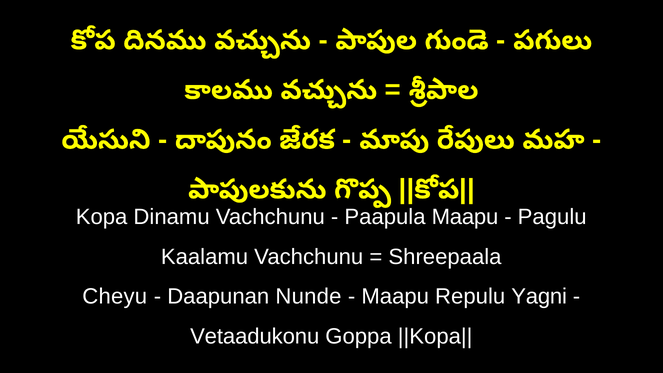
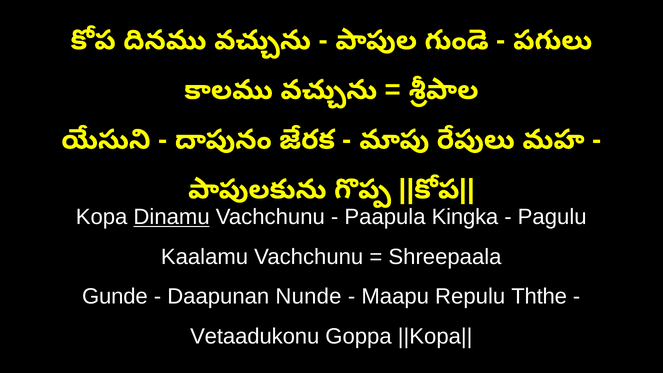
Dinamu underline: none -> present (172, 217)
Paapula Maapu: Maapu -> Kingka (465, 217)
Cheyu: Cheyu -> Gunde (115, 297)
Yagni: Yagni -> Ththe (539, 297)
